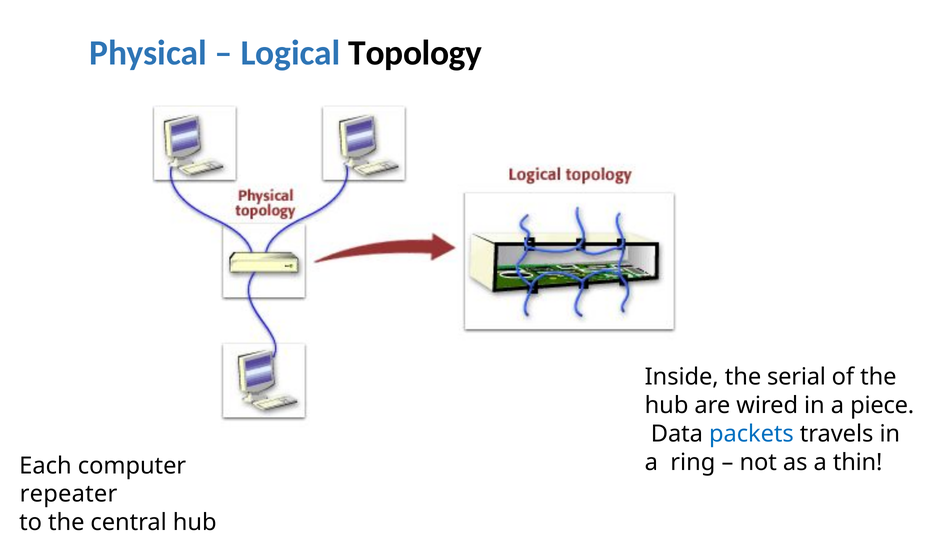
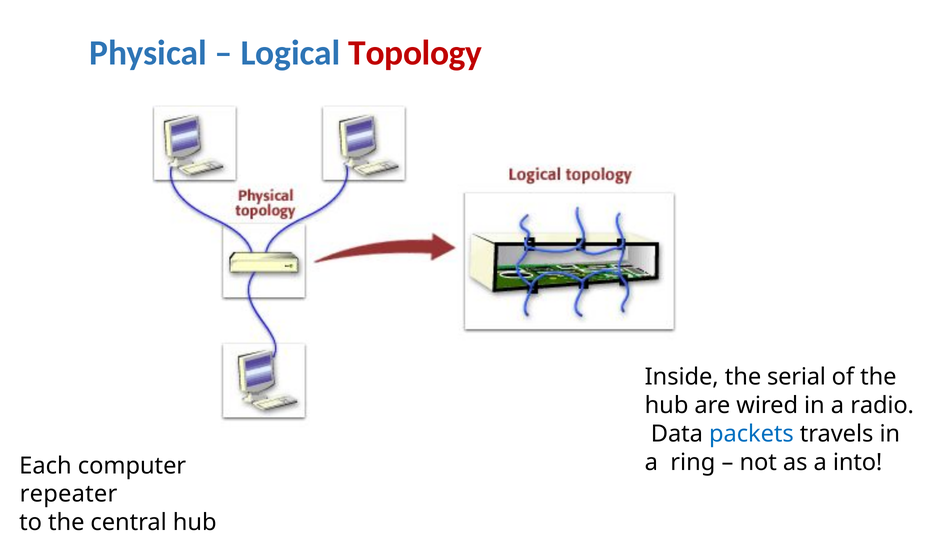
Topology colour: black -> red (415, 53)
piece: piece -> radio (882, 405)
thin: thin -> into (858, 462)
